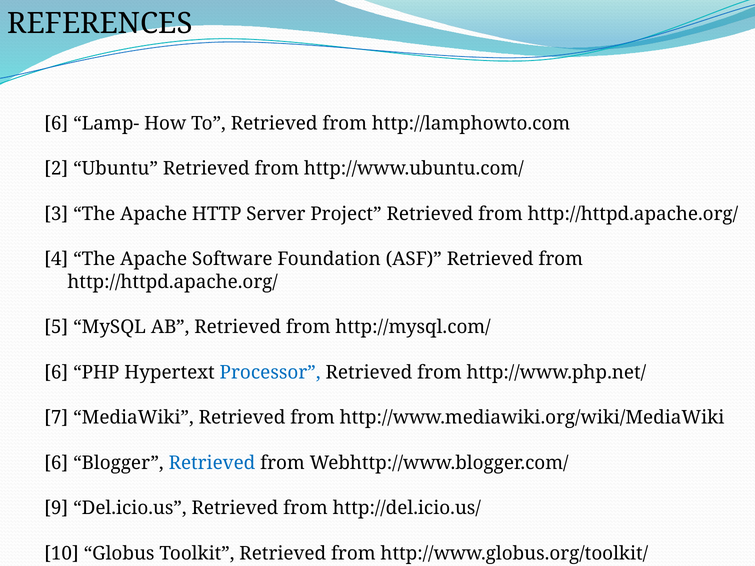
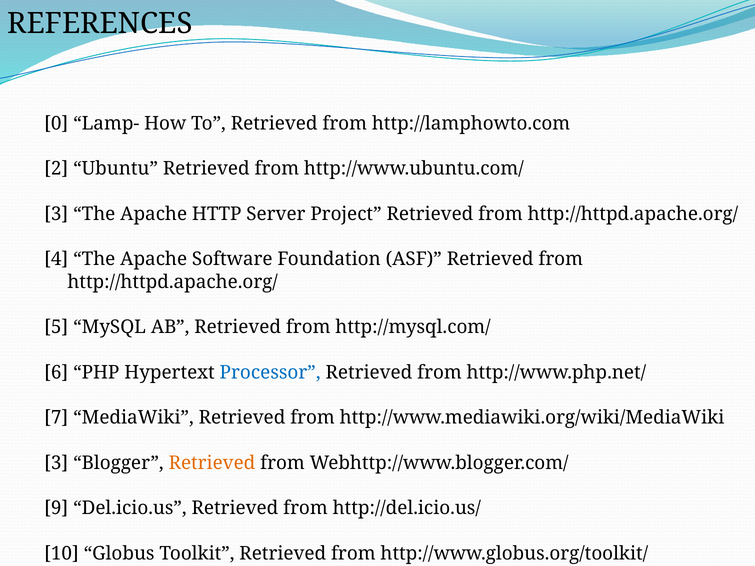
6: 6 -> 0 (56, 123)
6: 6 -> 3 (56, 463)
Retrieved colour: blue -> orange (212, 463)
